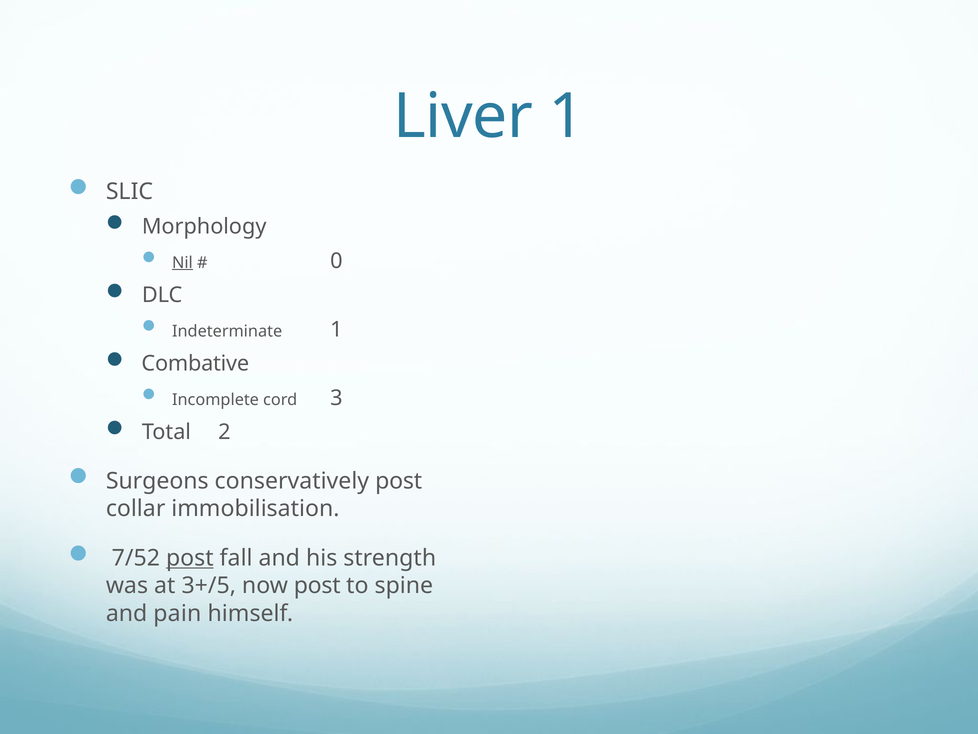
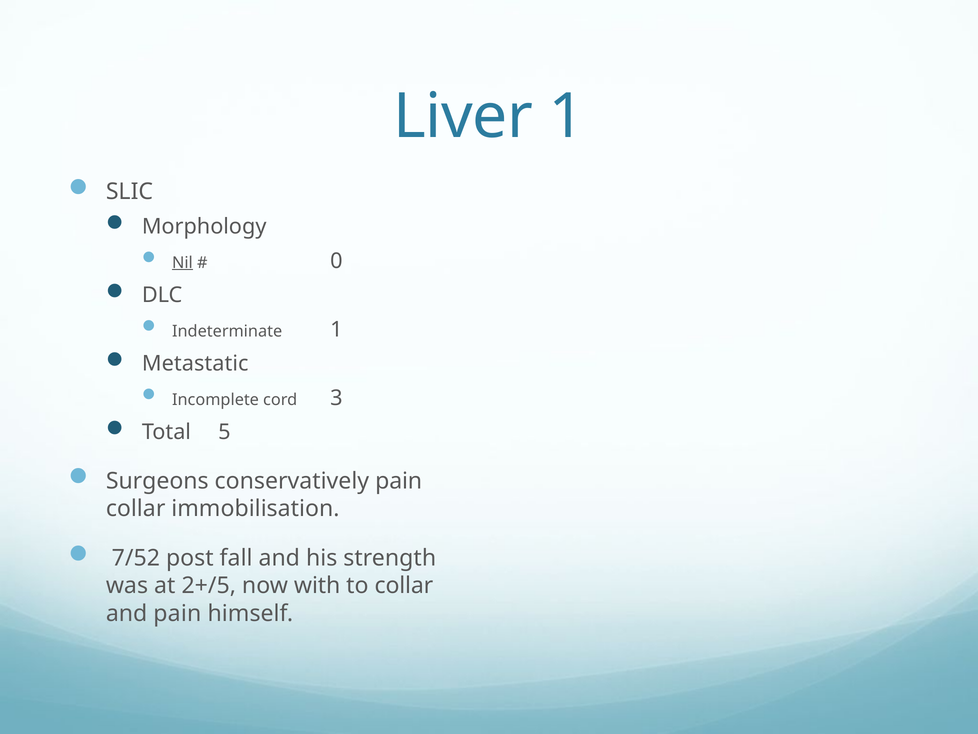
Combative: Combative -> Metastatic (195, 363)
2: 2 -> 5 (224, 432)
conservatively post: post -> pain (399, 481)
post underline: present -> none (190, 558)
3+/5: 3+/5 -> 2+/5 (209, 585)
now post: post -> with (317, 585)
to spine: spine -> collar (404, 585)
